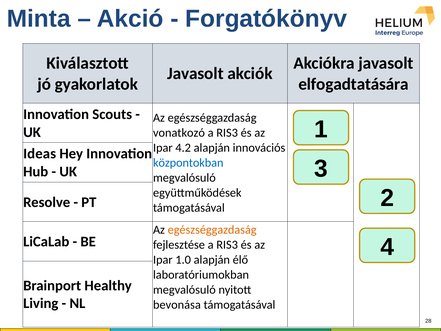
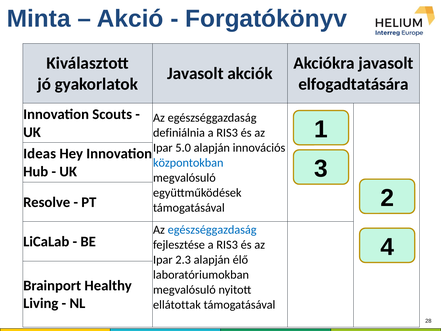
vonatkozó: vonatkozó -> definiálnia (179, 133)
4.2: 4.2 -> 5.0 (183, 148)
egészséggazdaság colour: orange -> blue (212, 230)
1.0: 1.0 -> 2.3 (183, 260)
bevonása: bevonása -> ellátottak (177, 305)
